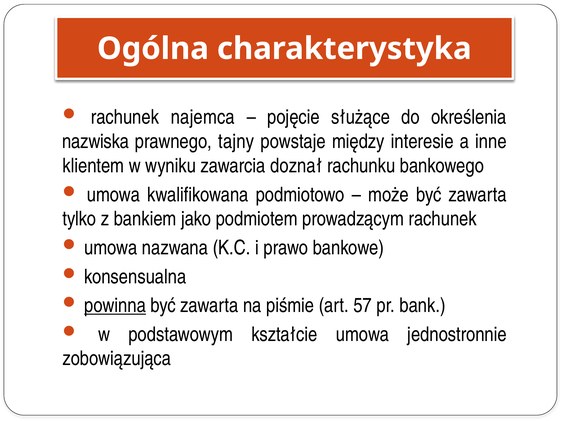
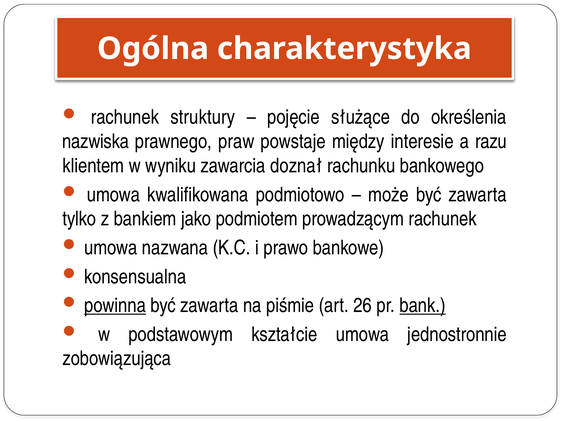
najemca: najemca -> struktury (203, 117)
tajny: tajny -> praw (236, 141)
inne: inne -> razu (491, 141)
57: 57 -> 26 (363, 305)
bank underline: none -> present (423, 305)
